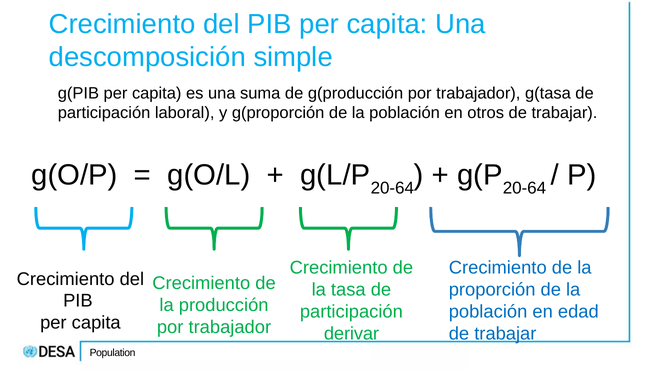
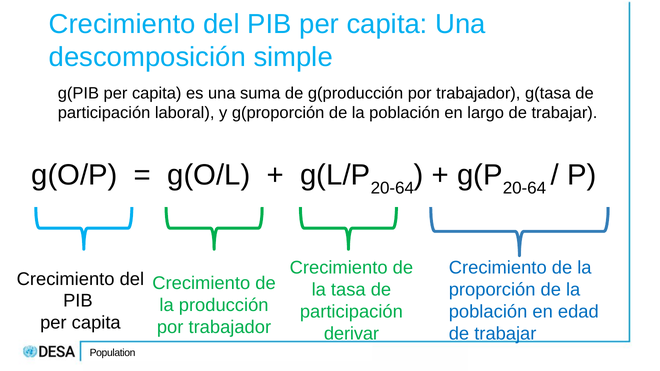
otros: otros -> largo (486, 113)
